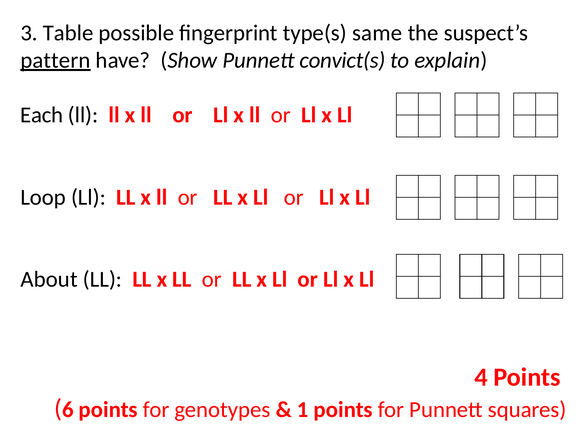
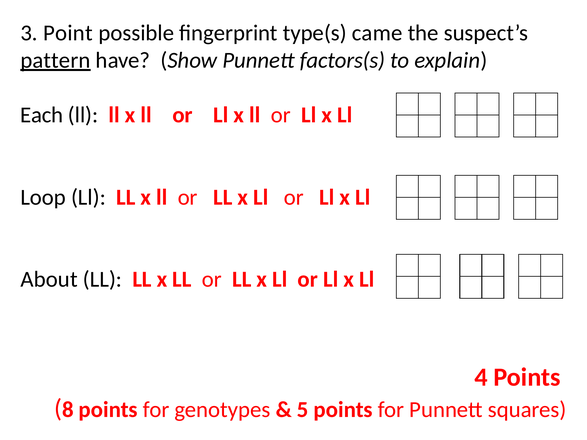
Table: Table -> Point (68, 33)
same: same -> came (377, 33)
convict(s: convict(s -> factors(s (342, 60)
6: 6 -> 8 (68, 410)
1: 1 -> 5 (303, 410)
